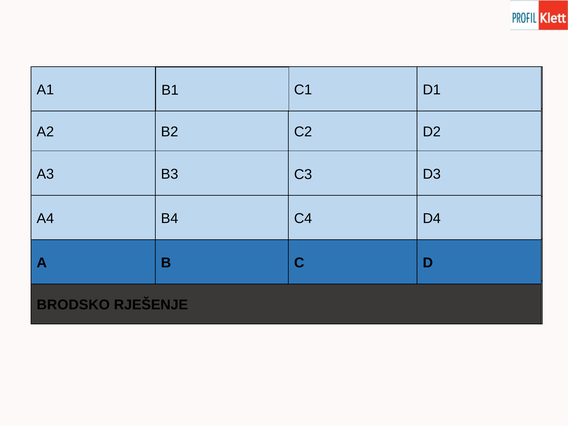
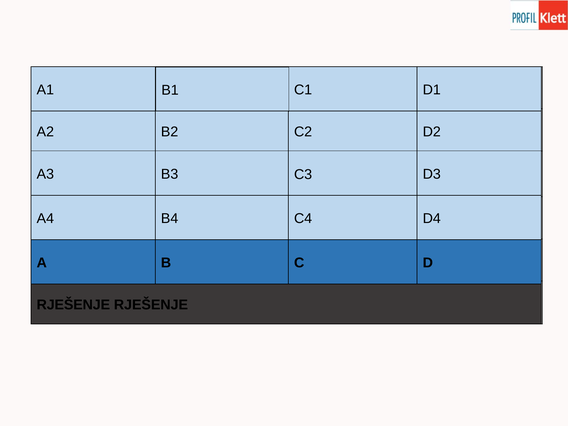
BRODSKO: BRODSKO -> RJEŠENJE (73, 305)
